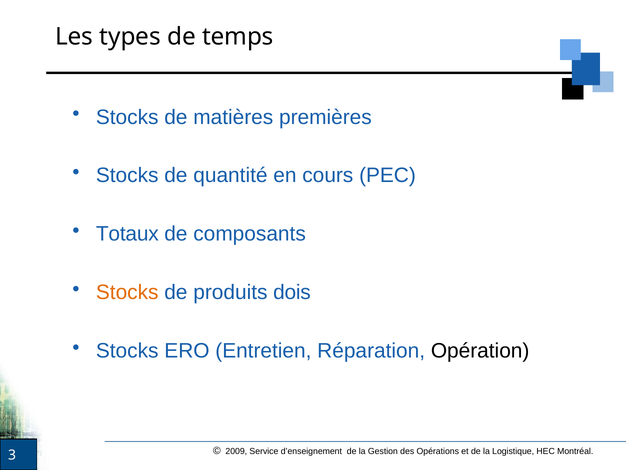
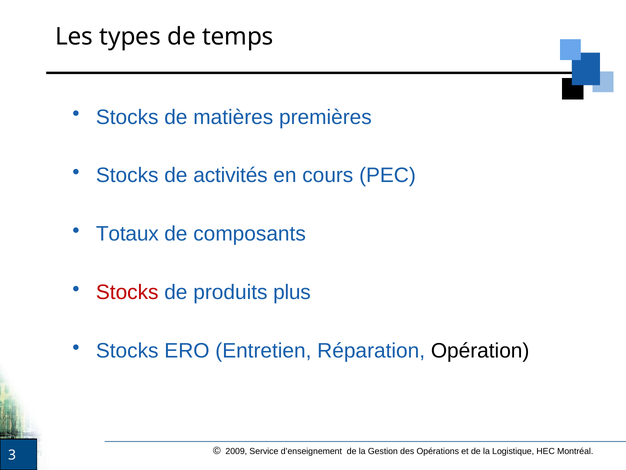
quantité: quantité -> activités (230, 175)
Stocks colour: orange -> red (127, 292)
dois: dois -> plus (292, 292)
